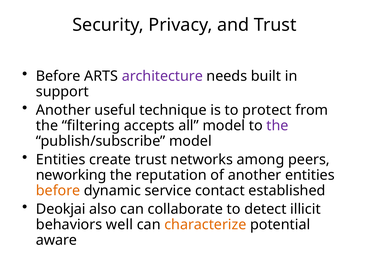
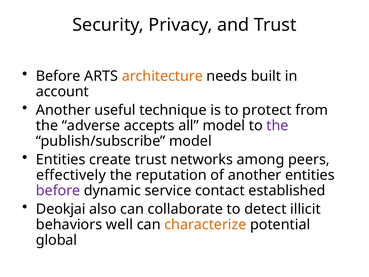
architecture colour: purple -> orange (162, 76)
support: support -> account (62, 92)
filtering: filtering -> adverse (91, 125)
neworking: neworking -> effectively (71, 175)
before colour: orange -> purple (58, 190)
aware: aware -> global (57, 240)
